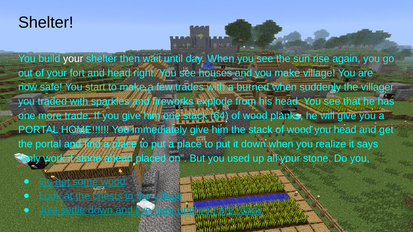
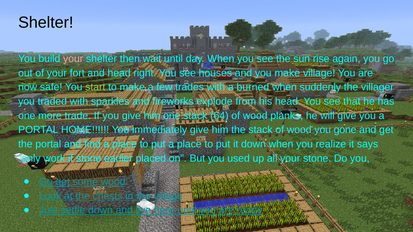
your colour: white -> pink (73, 59)
you head: head -> gone (345, 130)
ahead: ahead -> earlier (118, 159)
